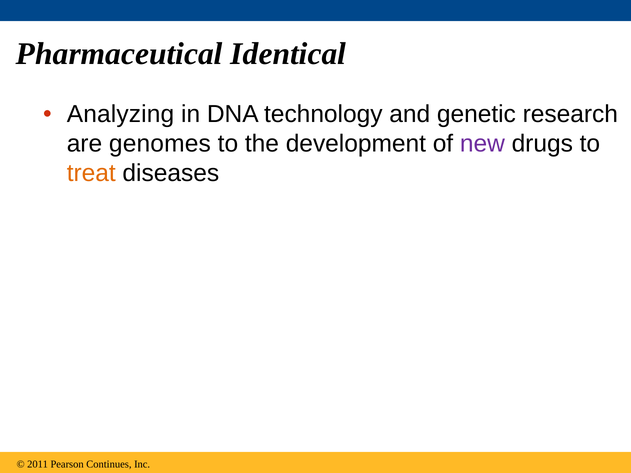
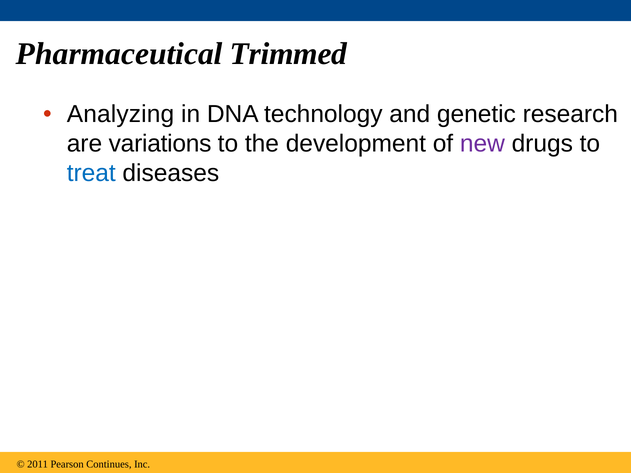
Identical: Identical -> Trimmed (288, 54)
genomes: genomes -> variations (160, 144)
treat colour: orange -> blue (91, 173)
